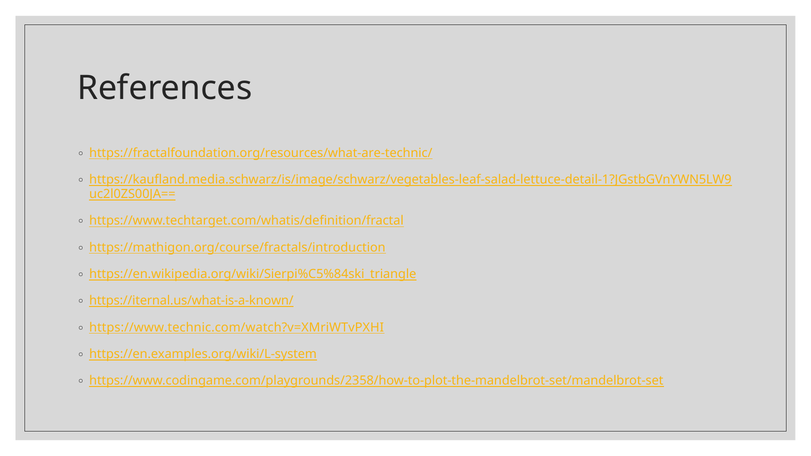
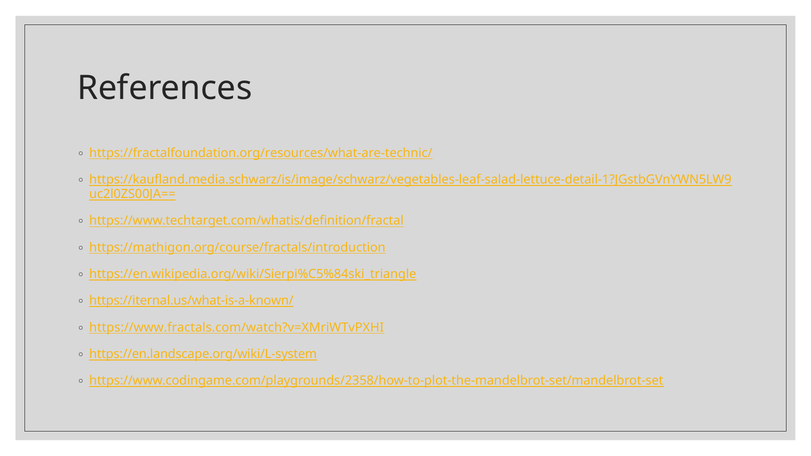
https://www.technic.com/watch?v=XMriWTvPXHI: https://www.technic.com/watch?v=XMriWTvPXHI -> https://www.fractals.com/watch?v=XMriWTvPXHI (237, 328)
https://en.examples.org/wiki/L-system: https://en.examples.org/wiki/L-system -> https://en.landscape.org/wiki/L-system (203, 354)
